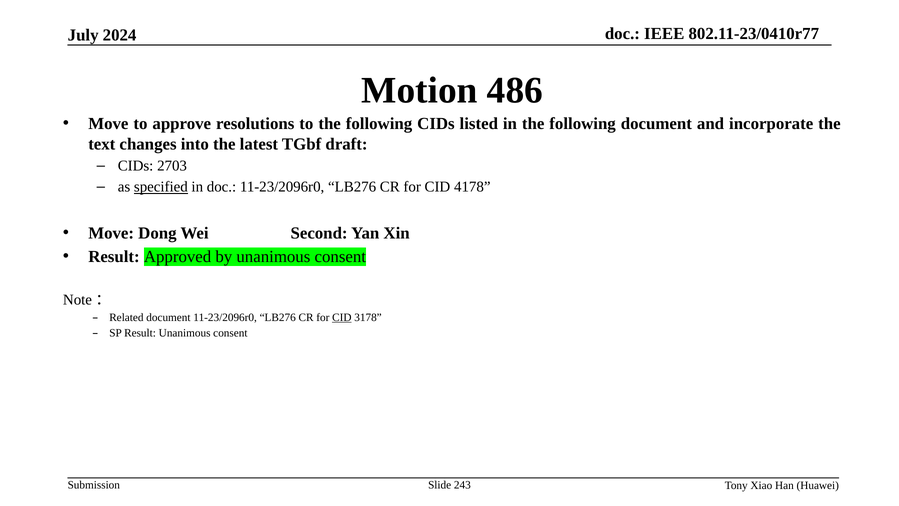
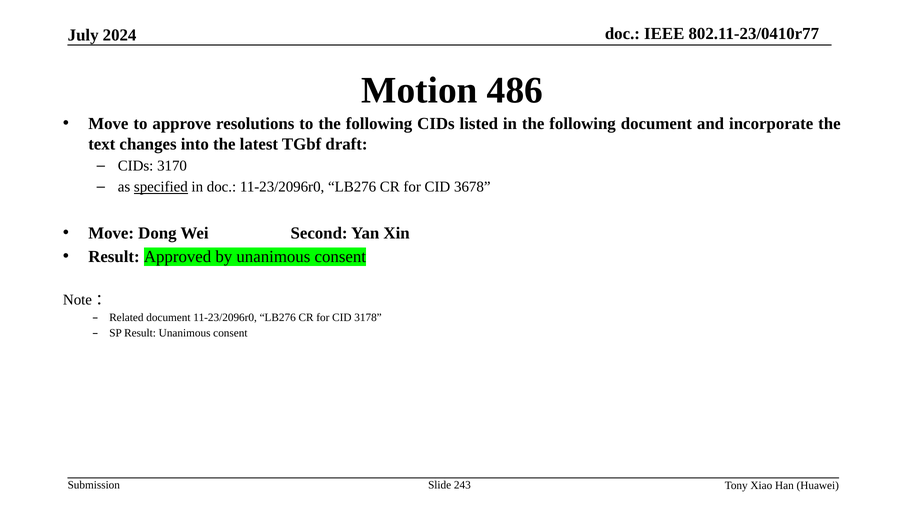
2703: 2703 -> 3170 (172, 166)
4178: 4178 -> 3678 (472, 187)
CID underline: present -> none (342, 317)
